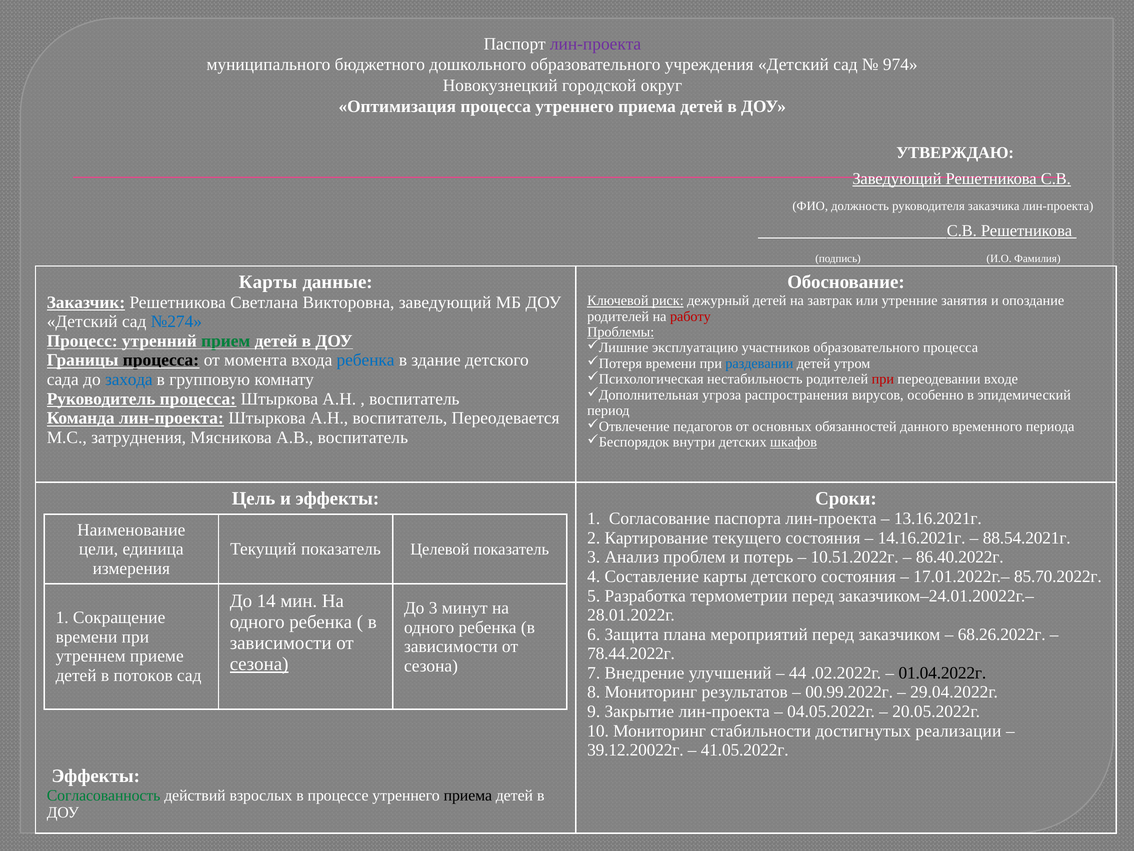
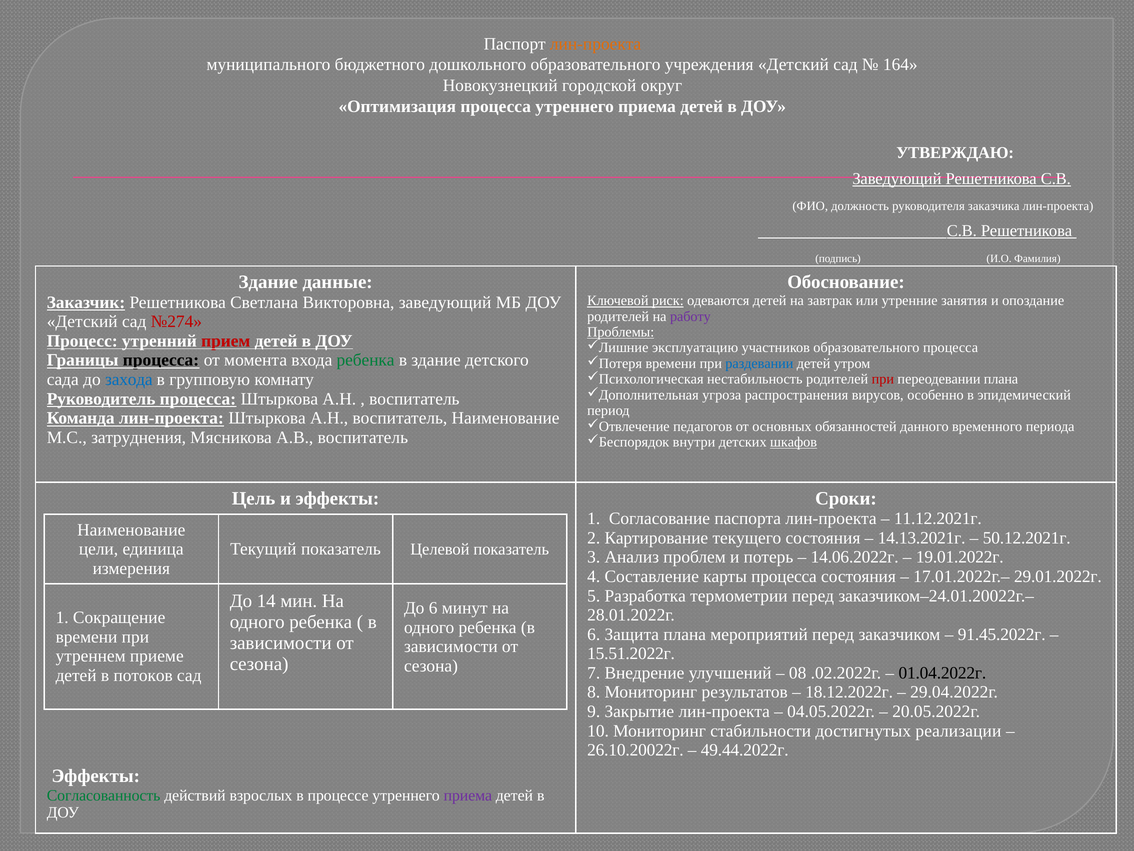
лин-проекта colour: purple -> orange (596, 44)
974: 974 -> 164 (900, 65)
Карты: Карты -> Здание (268, 282)
дежурный: дежурный -> одеваются (718, 300)
работу colour: red -> purple (690, 316)
№274 colour: blue -> red (176, 321)
прием colour: green -> red (226, 341)
ребенка colour: blue -> green (366, 360)
переодевании входе: входе -> плана (1001, 379)
воспитатель Переодевается: Переодевается -> Наименование (506, 418)
13.16.2021г: 13.16.2021г -> 11.12.2021г (938, 518)
14.16.2021г: 14.16.2021г -> 14.13.2021г (922, 538)
88.54.2021г: 88.54.2021г -> 50.12.2021г (1027, 538)
10.51.2022г: 10.51.2022г -> 14.06.2022г (855, 557)
86.40.2022г: 86.40.2022г -> 19.01.2022г (960, 557)
карты детского: детского -> процесса (784, 576)
85.70.2022г: 85.70.2022г -> 29.01.2022г (1058, 576)
До 3: 3 -> 6 (433, 608)
68.26.2022г: 68.26.2022г -> 91.45.2022г (1002, 634)
78.44.2022г: 78.44.2022г -> 15.51.2022г (631, 653)
сезона underline: present -> none (259, 664)
44: 44 -> 08 (798, 673)
00.99.2022г: 00.99.2022г -> 18.12.2022г (849, 692)
39.12.20022г: 39.12.20022г -> 26.10.20022г (635, 750)
41.05.2022г: 41.05.2022г -> 49.44.2022г (745, 750)
приема colour: black -> purple (468, 795)
